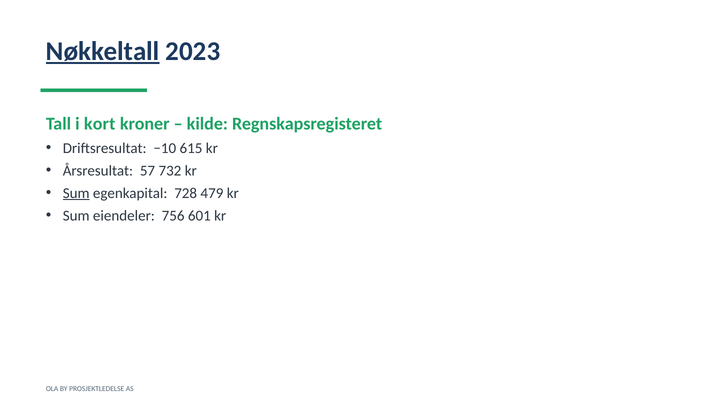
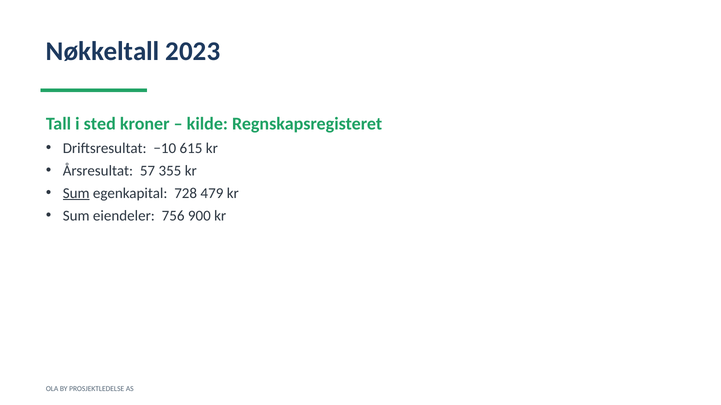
Nøkkeltall underline: present -> none (103, 51)
kort: kort -> sted (100, 124)
732: 732 -> 355 (170, 171)
601: 601 -> 900 (199, 216)
